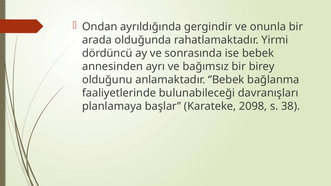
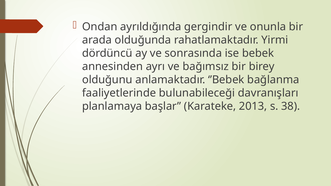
2098: 2098 -> 2013 (253, 106)
